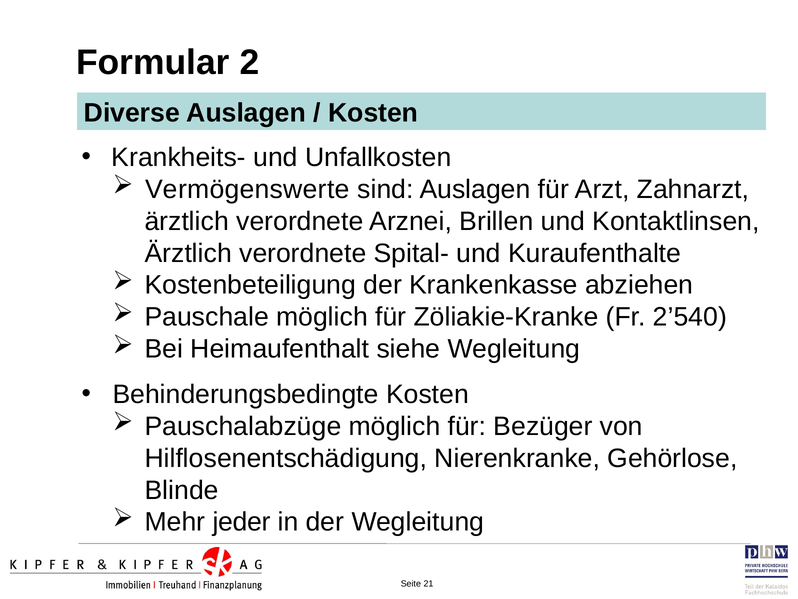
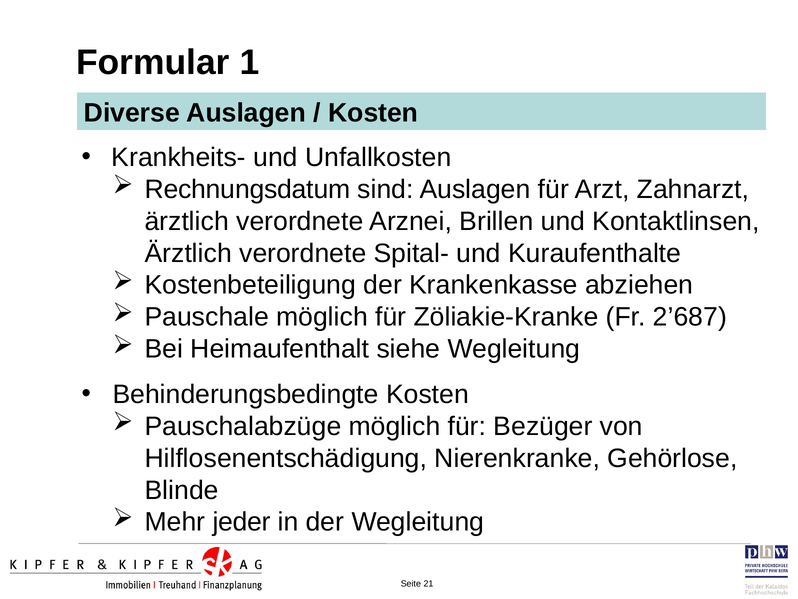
2: 2 -> 1 (249, 62)
Vermögenswerte: Vermögenswerte -> Rechnungsdatum (248, 189)
2’540: 2’540 -> 2’687 (690, 317)
